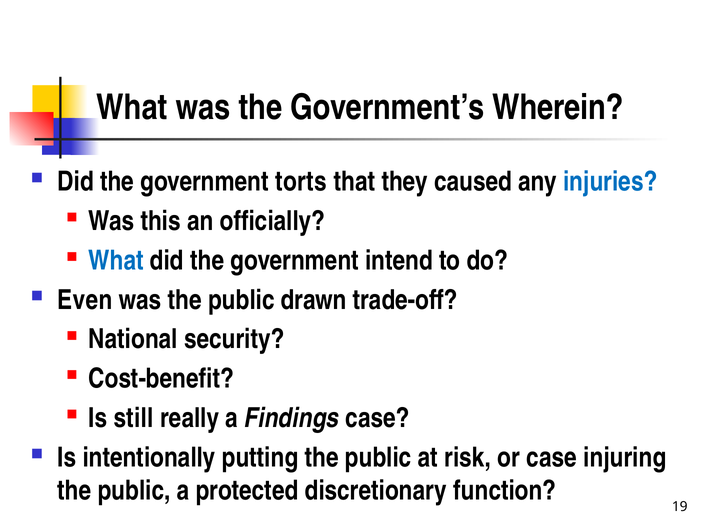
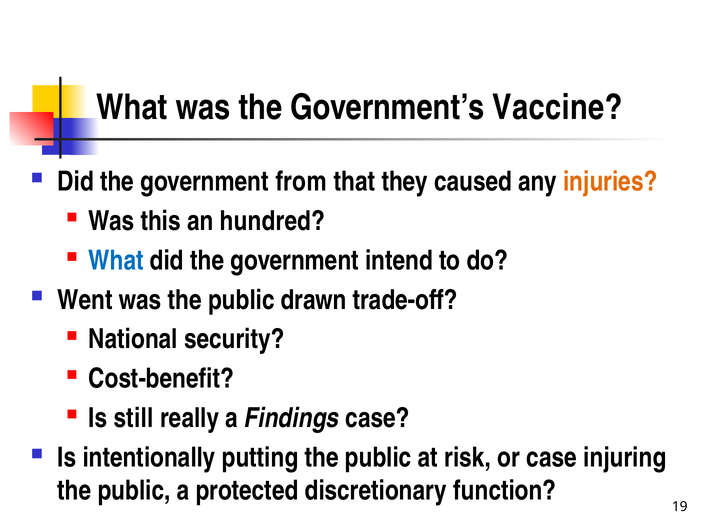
Wherein: Wherein -> Vaccine (558, 108)
torts: torts -> from (301, 182)
injuries colour: blue -> orange (610, 182)
officially: officially -> hundred (272, 221)
Even: Even -> Went (85, 300)
